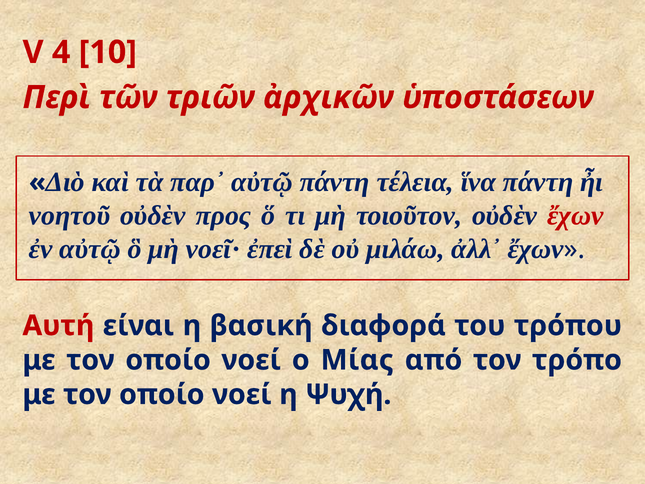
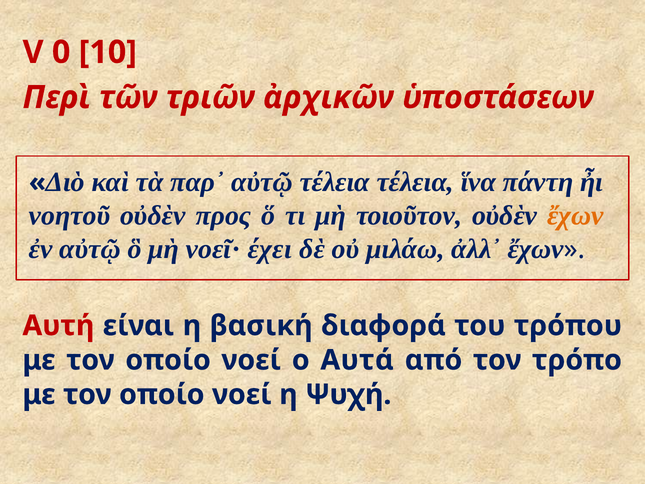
4: 4 -> 0 (61, 52)
αὐτῷ πάντη: πάντη -> τέλεια (335, 182)
ἔχων colour: red -> orange (575, 215)
ἐπεὶ: ἐπεὶ -> έχει (270, 249)
Μίας: Μίας -> Αυτά (357, 360)
